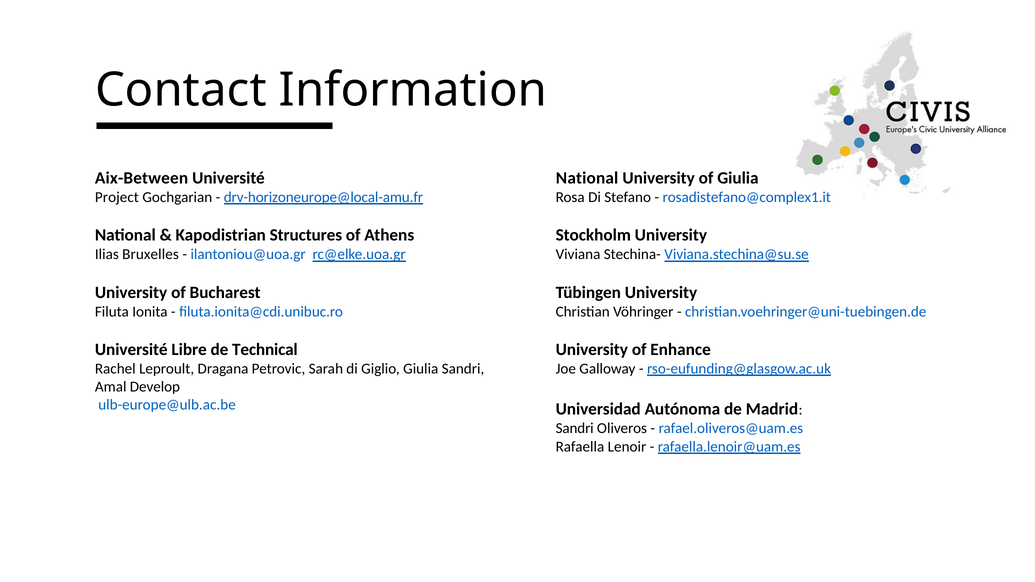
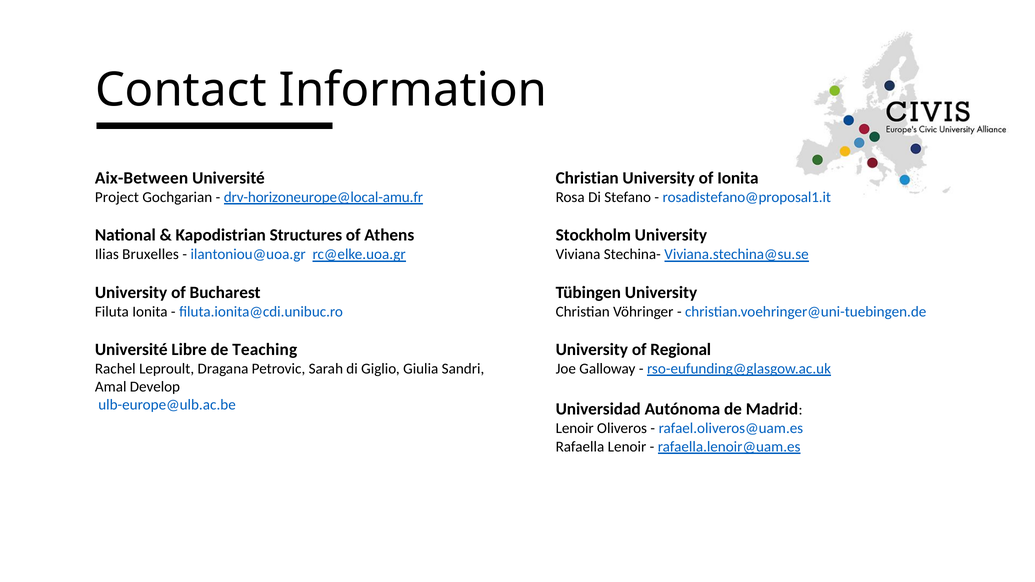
National: National -> Christian (587, 178)
of Giulia: Giulia -> Ionita (738, 178)
rosadistefano@complex1.it: rosadistefano@complex1.it -> rosadistefano@proposal1.it (747, 197)
Technical: Technical -> Teaching (265, 350)
Enhance: Enhance -> Regional (681, 350)
Sandri: Sandri -> Lenoir (575, 429)
